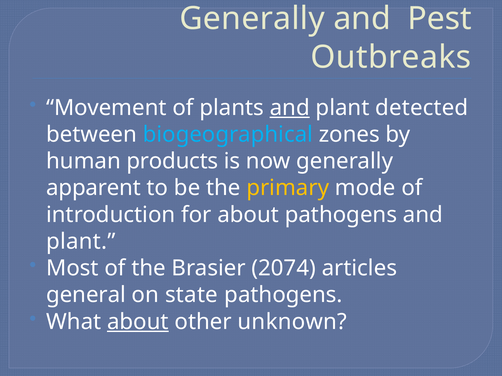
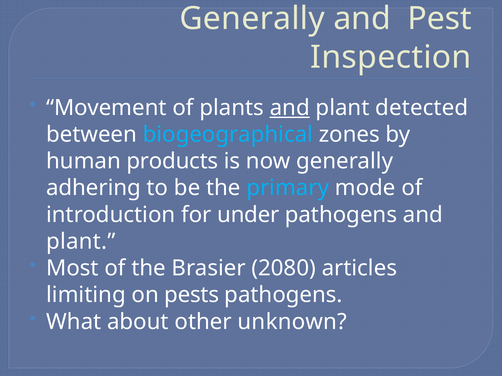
Outbreaks: Outbreaks -> Inspection (391, 57)
apparent: apparent -> adhering (93, 188)
primary colour: yellow -> light blue (288, 188)
for about: about -> under (248, 215)
2074: 2074 -> 2080 (284, 269)
general: general -> limiting (86, 295)
state: state -> pests (192, 295)
about underline: present -> none (138, 322)
